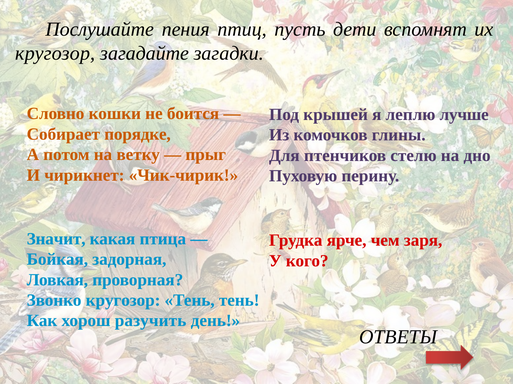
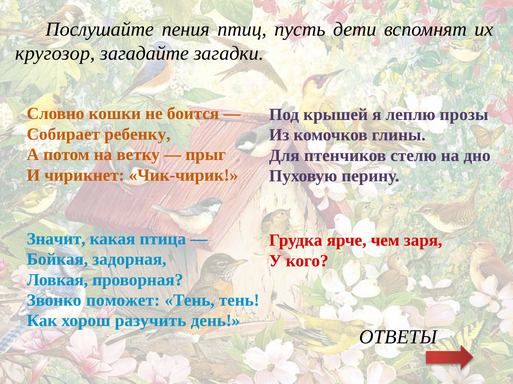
лучше: лучше -> прозы (464, 115)
порядке: порядке -> ребенку (137, 134)
Звонко кругозор: кругозор -> поможет (123, 301)
